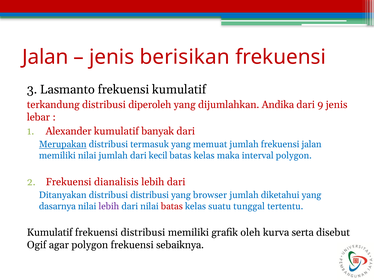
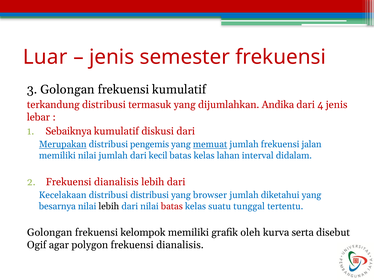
Jalan: Jalan -> Luar (45, 57)
berisikan: berisikan -> semester (185, 57)
3 Lasmanto: Lasmanto -> Golongan (67, 90)
diperoleh: diperoleh -> termasuk (150, 105)
9: 9 -> 4 (320, 105)
Alexander: Alexander -> Sebaiknya (69, 131)
banyak: banyak -> diskusi (158, 131)
termasuk: termasuk -> pengemis (150, 145)
memuat underline: none -> present (210, 145)
maka: maka -> lahan (228, 156)
interval polygon: polygon -> didalam (294, 156)
Ditanyakan: Ditanyakan -> Kecelakaan (63, 195)
dasarnya: dasarnya -> besarnya (57, 207)
lebih colour: purple -> black (109, 207)
Kumulatif: Kumulatif -> Golongan (50, 233)
frekuensi distribusi: distribusi -> kelompok (143, 233)
polygon frekuensi sebaiknya: sebaiknya -> dianalisis (180, 245)
